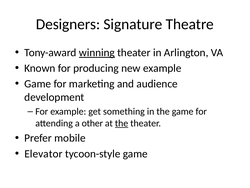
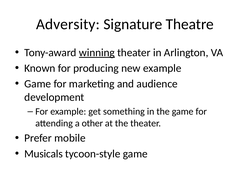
Designers: Designers -> Adversity (68, 24)
the underline: present -> none (122, 123)
Elevator: Elevator -> Musicals (44, 153)
